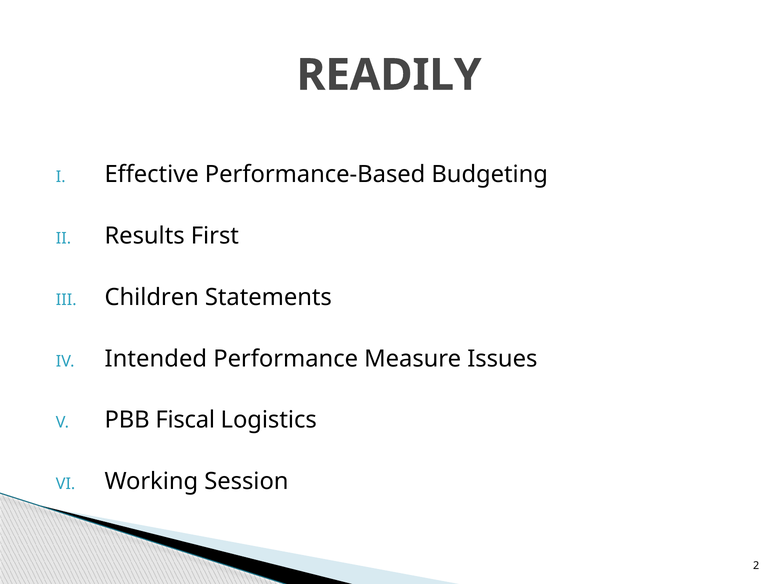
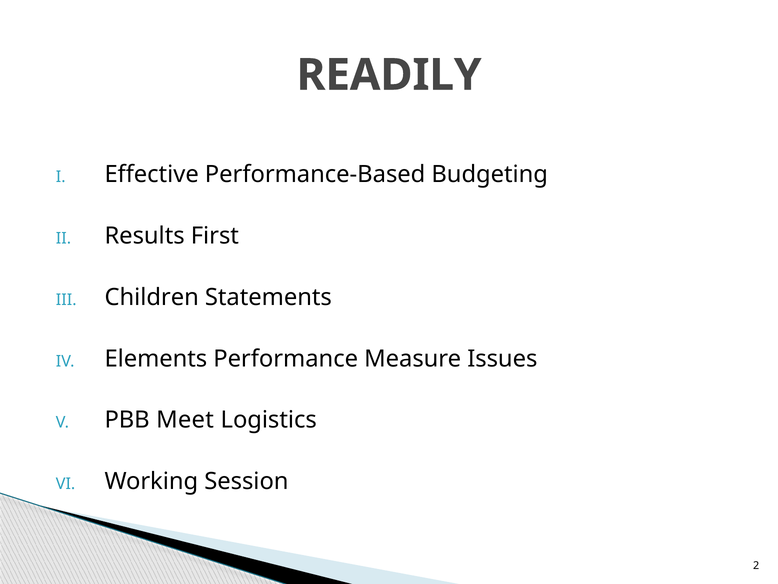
Intended: Intended -> Elements (156, 358)
Fiscal: Fiscal -> Meet (185, 420)
